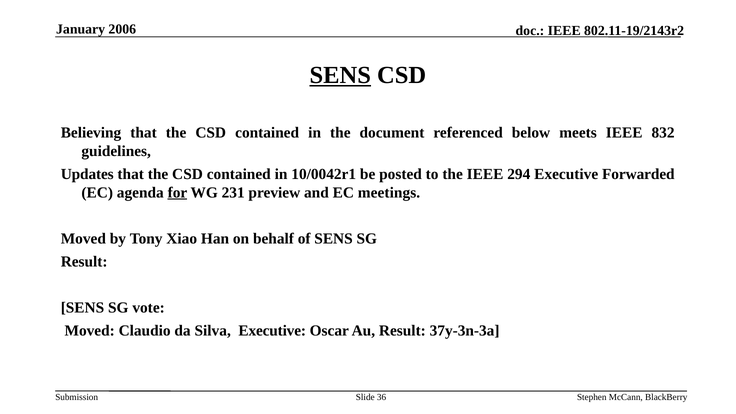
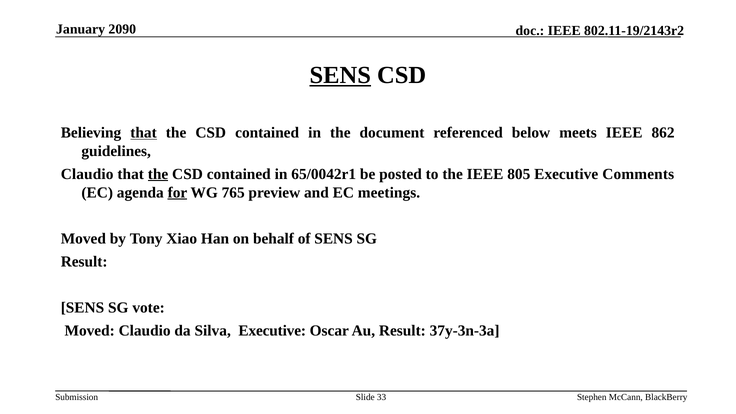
2006: 2006 -> 2090 (122, 29)
that underline: none -> present (144, 133)
832: 832 -> 862 (663, 133)
Updates: Updates -> Claudio (87, 174)
the underline: none -> present (158, 174)
10/0042r1: 10/0042r1 -> 65/0042r1 (324, 174)
294: 294 -> 805 (519, 174)
Forwarded: Forwarded -> Comments (638, 174)
231: 231 -> 765 (233, 192)
36: 36 -> 33 (382, 397)
